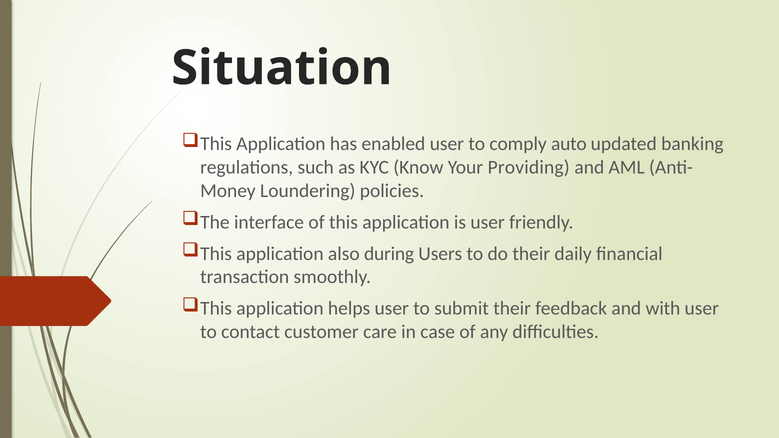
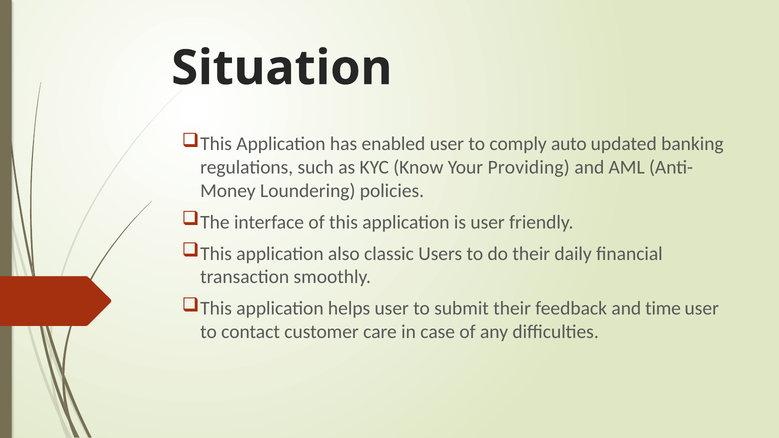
during: during -> classic (389, 254)
with: with -> time (663, 309)
